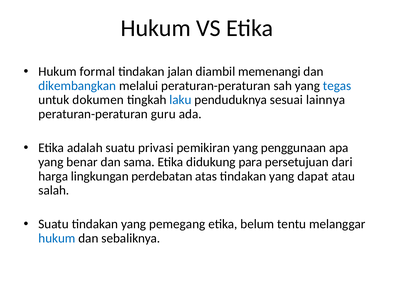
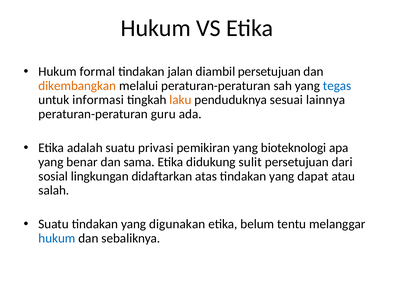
diambil memenangi: memenangi -> persetujuan (269, 71)
dikembangkan colour: blue -> orange (77, 86)
dokumen: dokumen -> informasi (98, 100)
laku colour: blue -> orange (180, 100)
penggunaan: penggunaan -> bioteknologi (294, 148)
para: para -> sulit (250, 162)
harga: harga -> sosial (53, 176)
perdebatan: perdebatan -> didaftarkan (162, 176)
pemegang: pemegang -> digunakan (177, 224)
